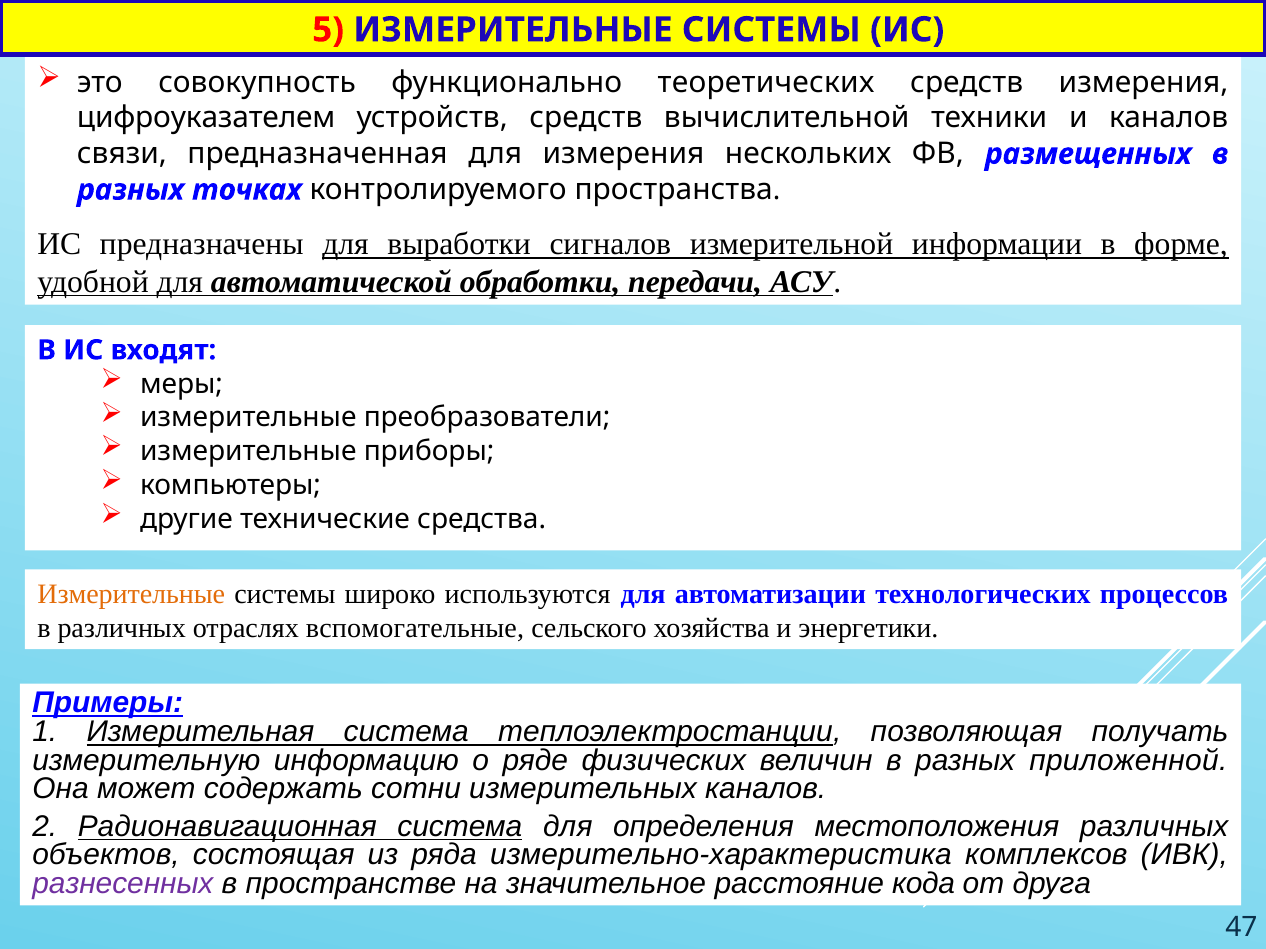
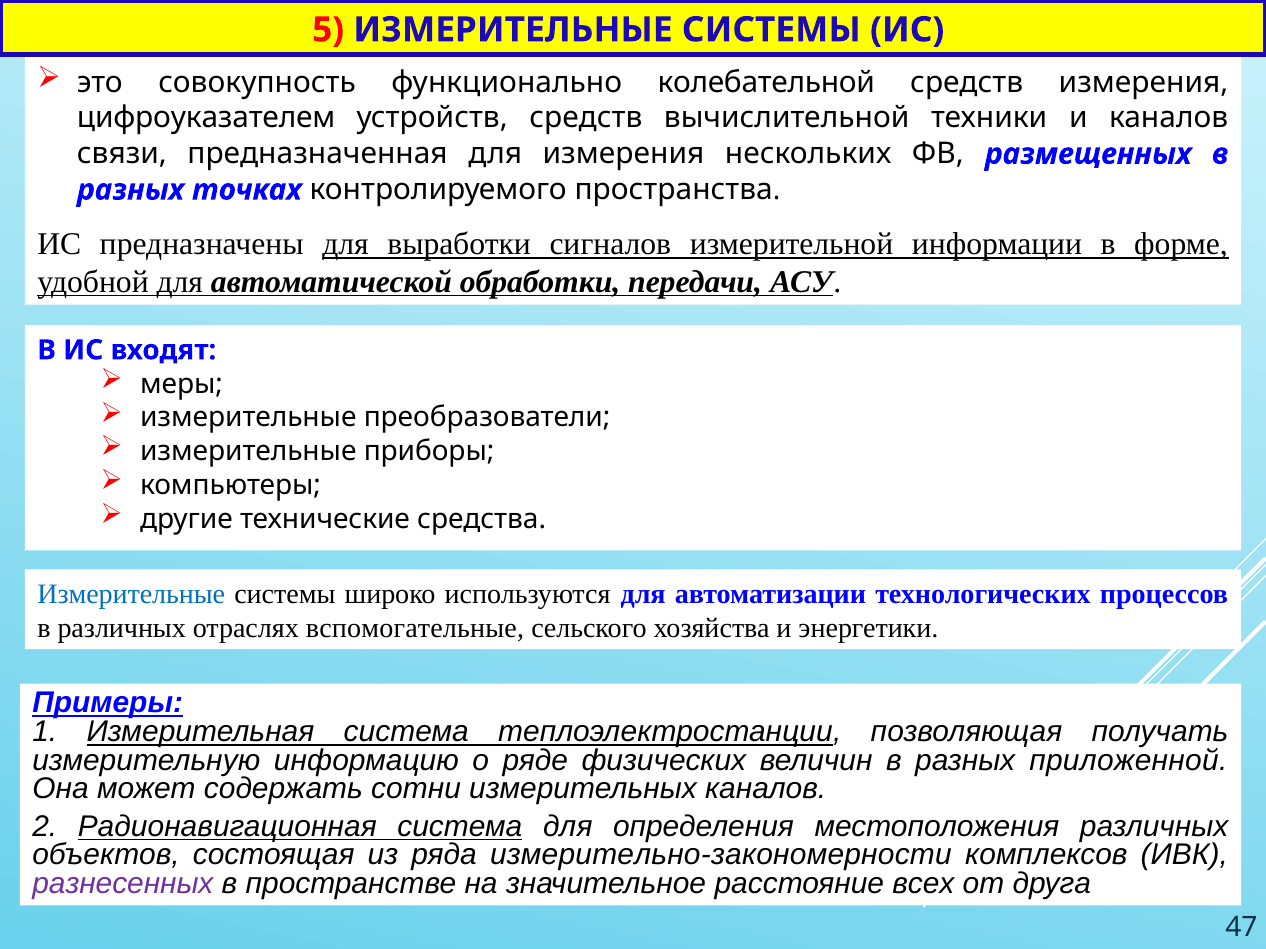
теоретических: теоретических -> колебательной (766, 82)
Измерительные colour: orange -> blue (131, 595)
измерительно-характеристика: измерительно-характеристика -> измерительно-закономерности (721, 855)
кода: кода -> всех (923, 884)
